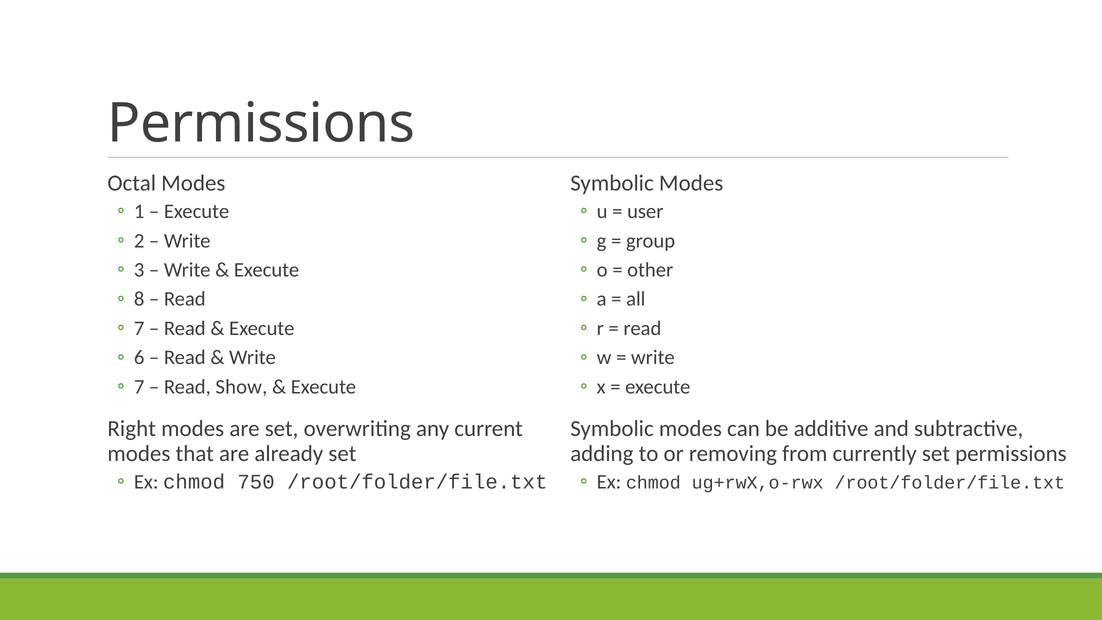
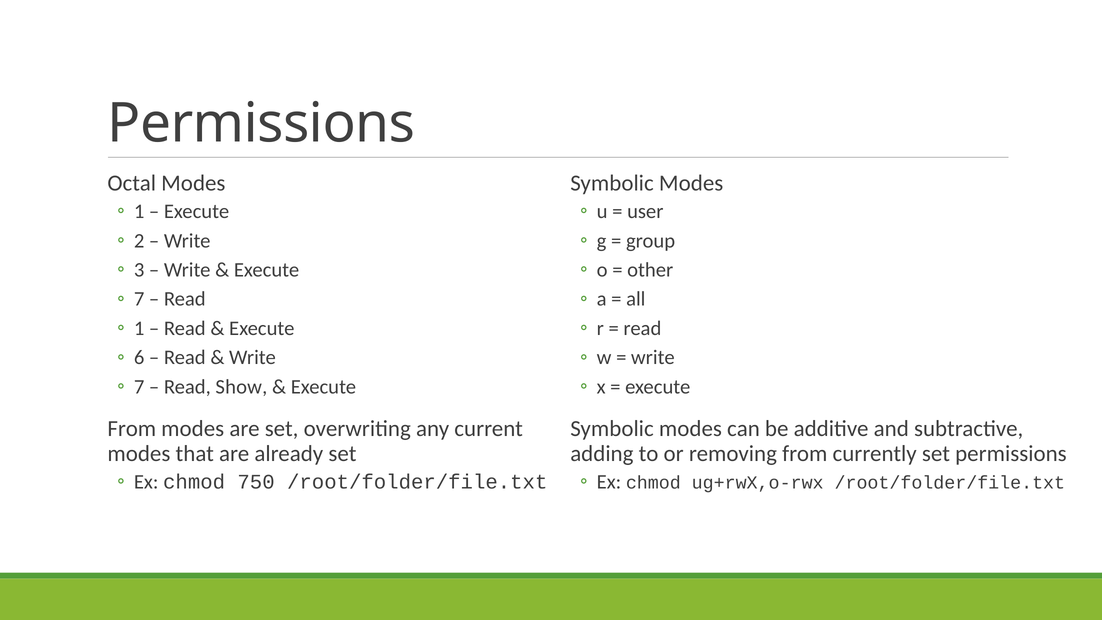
8: 8 -> 7 (139, 299)
7: 7 -> 1 (139, 328)
Right: Right -> From (132, 429)
